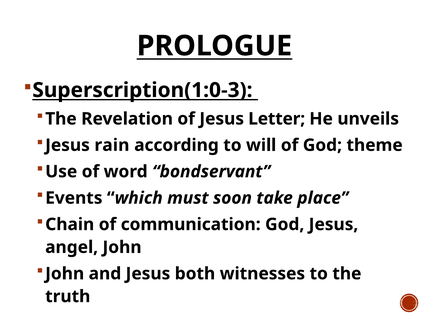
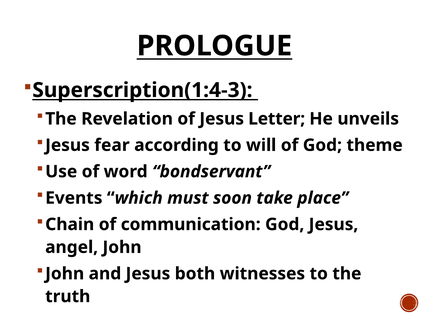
Superscription(1:0-3: Superscription(1:0-3 -> Superscription(1:4-3 (142, 90)
rain: rain -> fear (112, 145)
